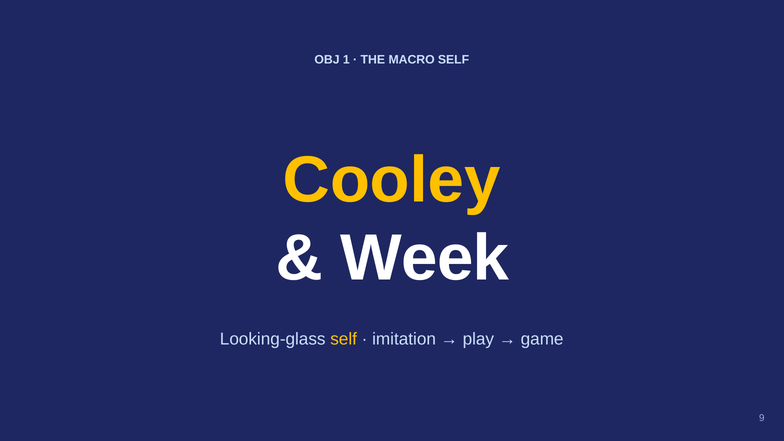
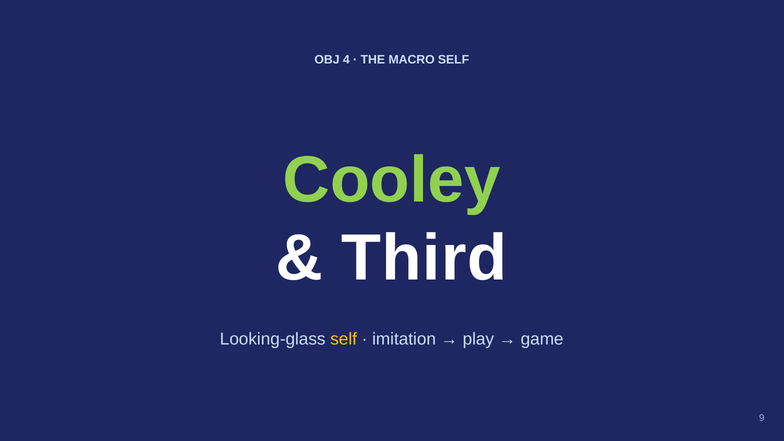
1: 1 -> 4 (346, 60)
Cooley colour: yellow -> light green (392, 180)
Week: Week -> Third (424, 258)
